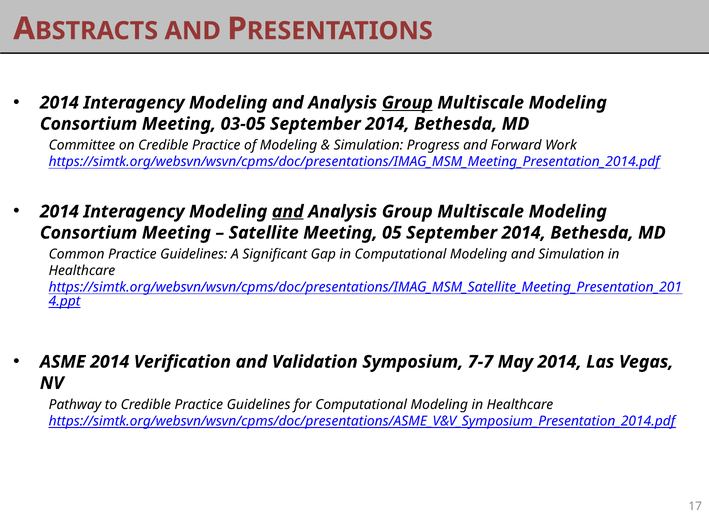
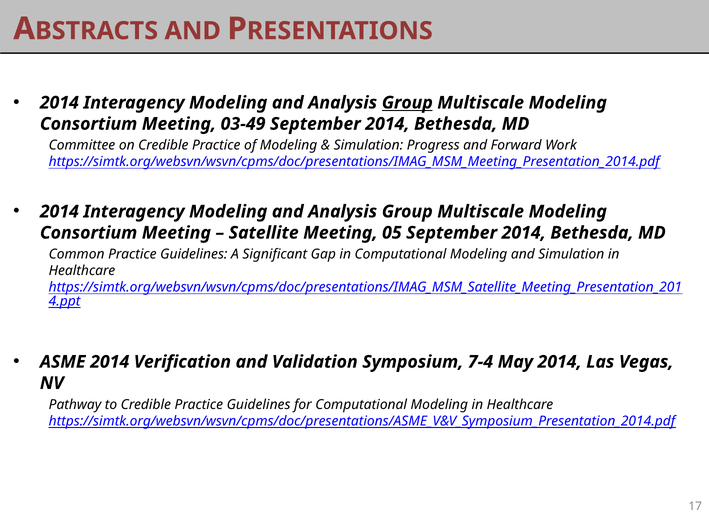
03-05: 03-05 -> 03-49 (243, 124)
and underline: present -> none (288, 212)
7-7: 7-7 -> 7-4 (480, 362)
